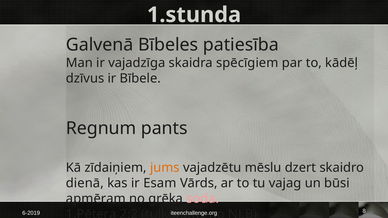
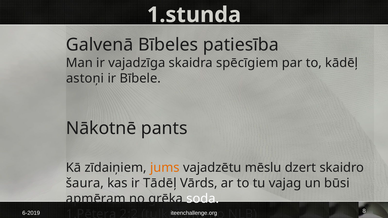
dzīvus: dzīvus -> astoņi (85, 78)
Regnum: Regnum -> Nākotnē (101, 128)
dienā: dienā -> šaura (85, 183)
Esam: Esam -> Tādēļ (160, 183)
soda colour: pink -> white (203, 199)
